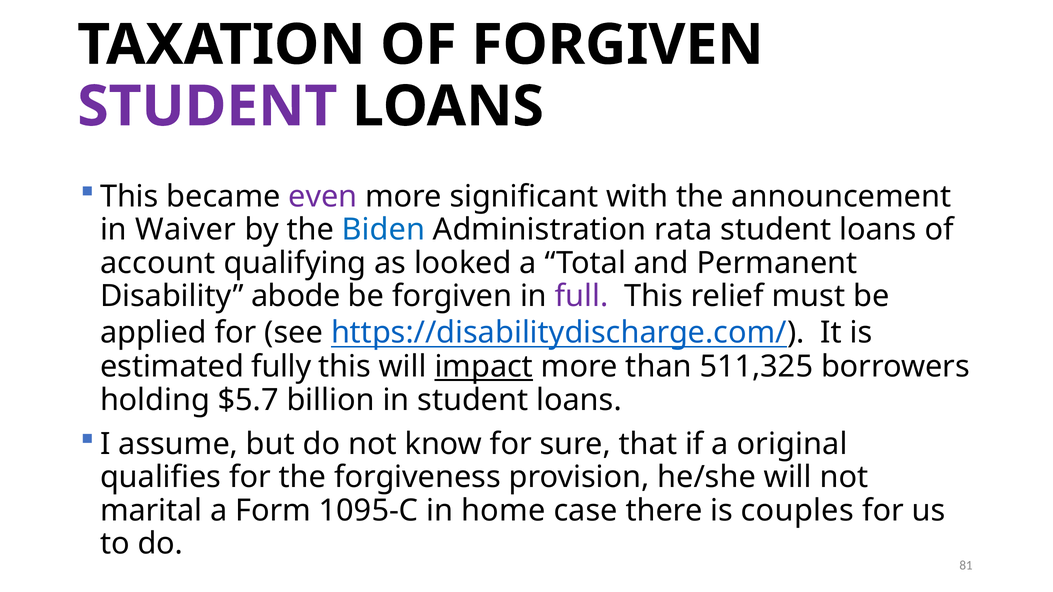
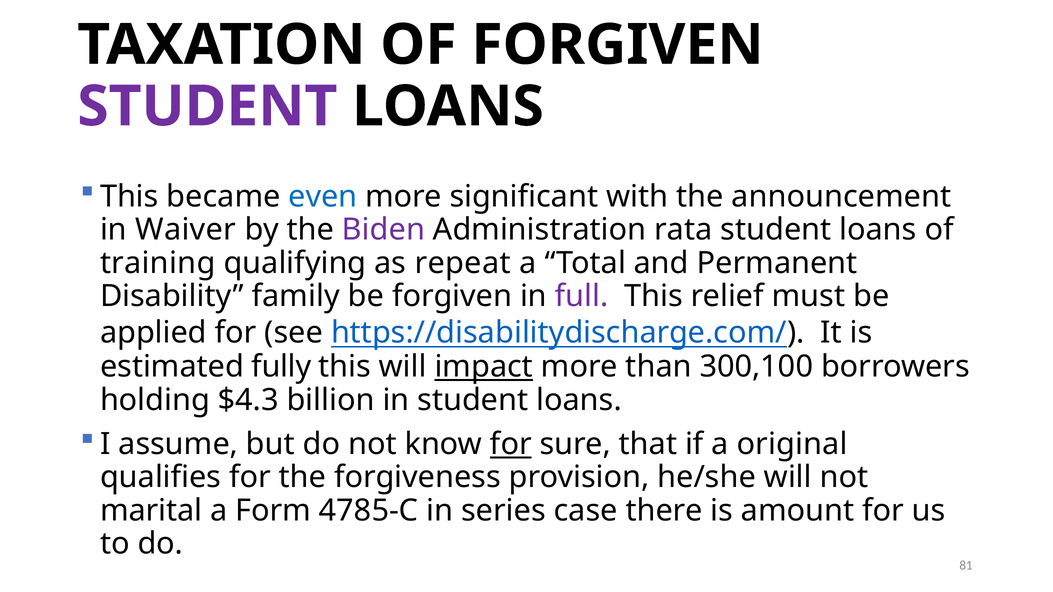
even colour: purple -> blue (323, 197)
Biden colour: blue -> purple (383, 230)
account: account -> training (158, 263)
looked: looked -> repeat (463, 263)
abode: abode -> family (296, 296)
511,325: 511,325 -> 300,100 (756, 367)
$5.7: $5.7 -> $4.3 (248, 400)
for underline: none -> present (511, 444)
1095-C: 1095-C -> 4785-C (369, 511)
home: home -> series (503, 511)
couples: couples -> amount (798, 511)
